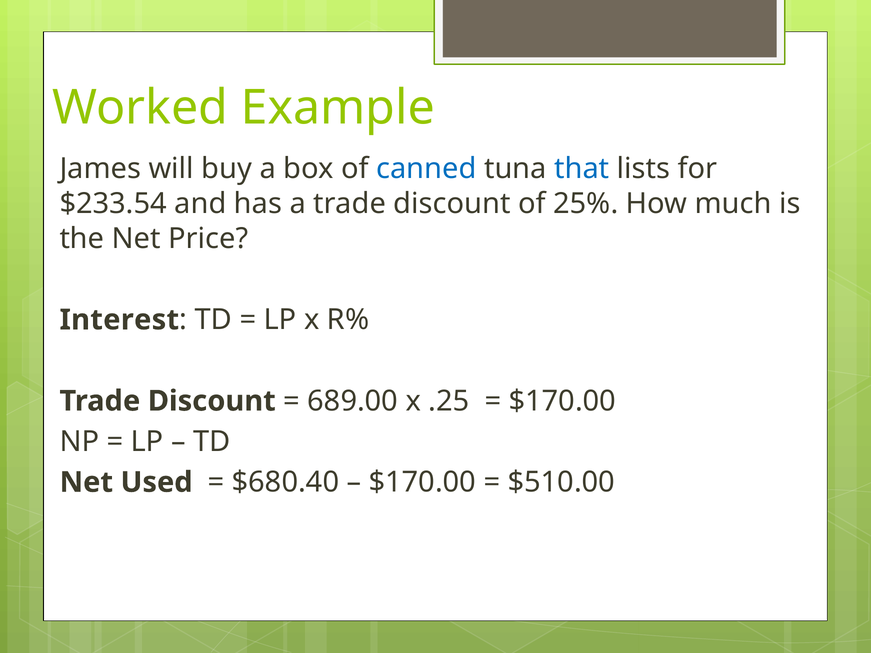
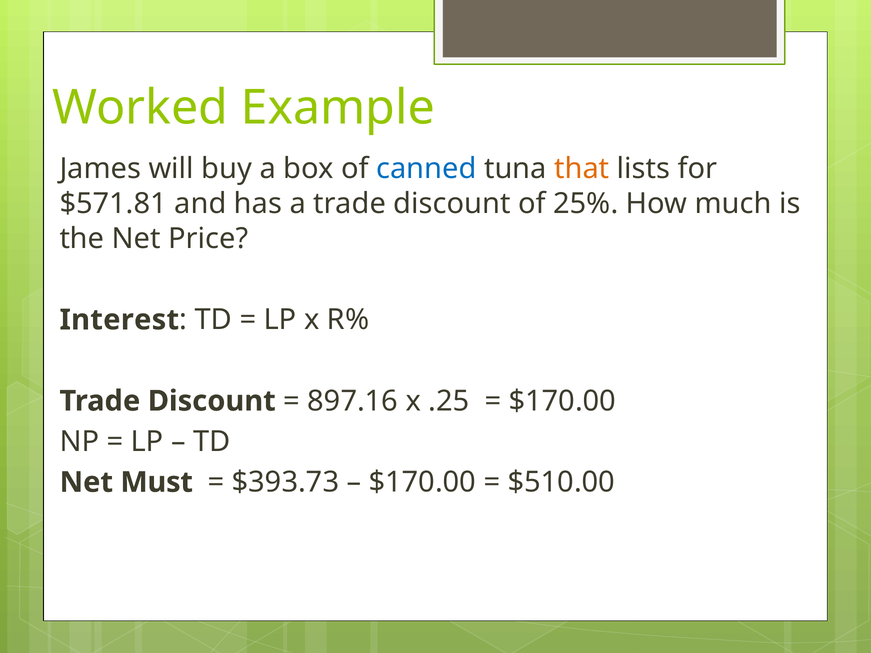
that colour: blue -> orange (582, 169)
$233.54: $233.54 -> $571.81 (113, 204)
689.00: 689.00 -> 897.16 (353, 401)
Used: Used -> Must (157, 482)
$680.40: $680.40 -> $393.73 (285, 482)
